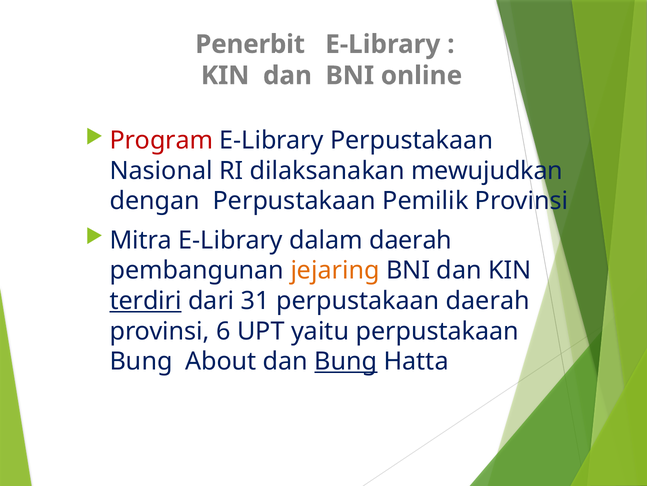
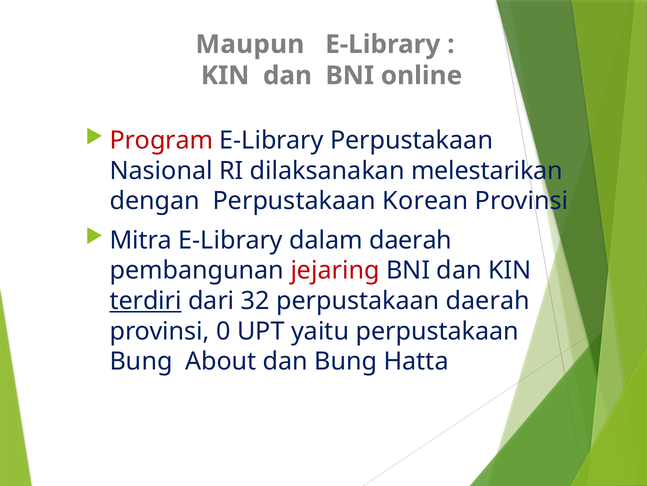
Penerbit: Penerbit -> Maupun (250, 44)
mewujudkan: mewujudkan -> melestarikan (487, 171)
Pemilik: Pemilik -> Korean (425, 201)
jejaring colour: orange -> red (335, 270)
31: 31 -> 32 (255, 300)
6: 6 -> 0 (223, 331)
Bung underline: present -> none (346, 361)
